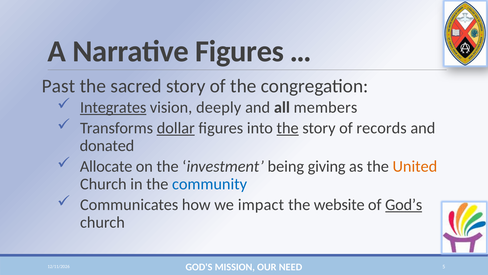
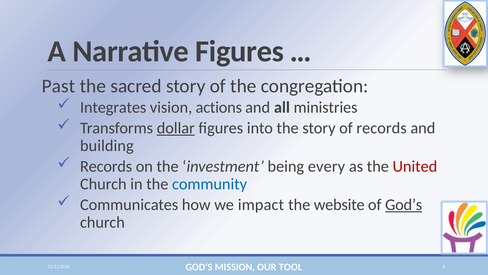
Integrates underline: present -> none (113, 107)
deeply: deeply -> actions (219, 107)
members: members -> ministries (326, 107)
the underline: present -> none (288, 128)
donated: donated -> building (107, 146)
Allocate: Allocate -> Records (106, 166)
giving: giving -> every (326, 166)
United colour: orange -> red (415, 166)
NEED: NEED -> TOOL (291, 267)
